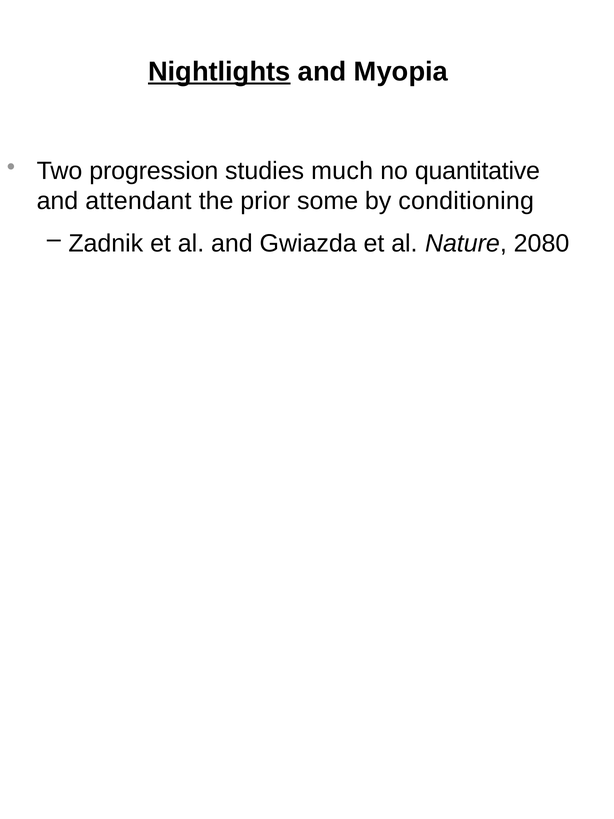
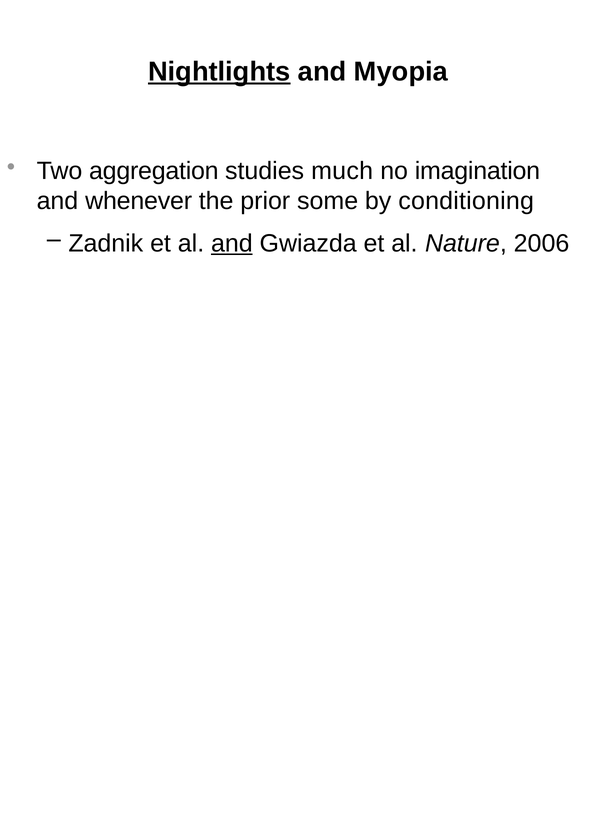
progression: progression -> aggregation (154, 171)
quantitative: quantitative -> imagination (477, 171)
attendant: attendant -> whenever (139, 201)
and underline: none -> present (232, 243)
2080: 2080 -> 2006 (542, 243)
